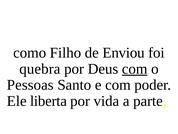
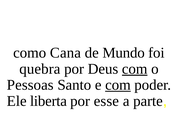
Filho: Filho -> Cana (65, 53)
Enviou: Enviou -> Mundo (124, 53)
com underline: none -> present (118, 85)
vida: vida -> esse (106, 101)
